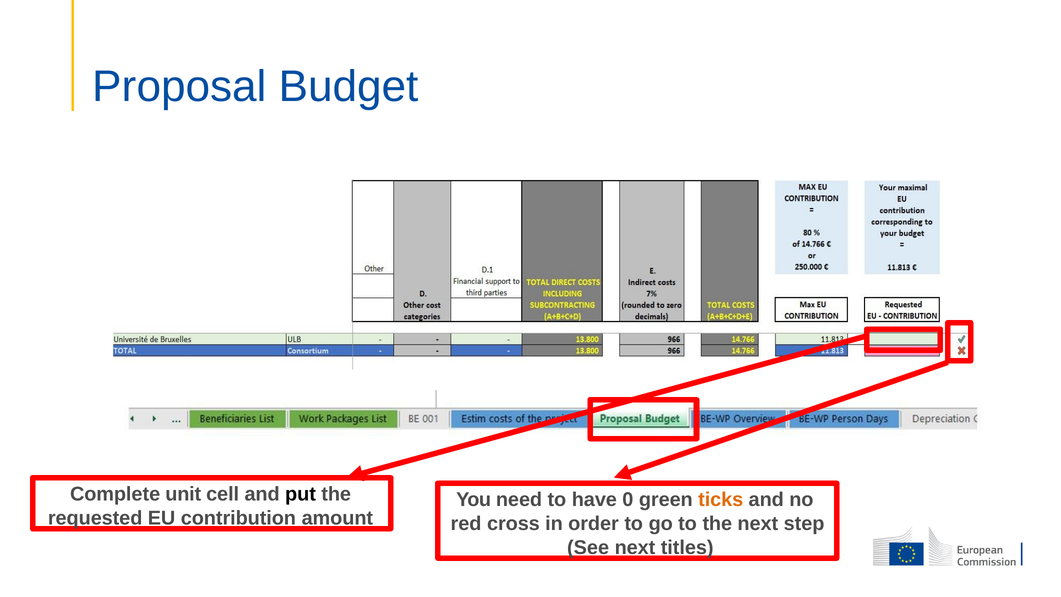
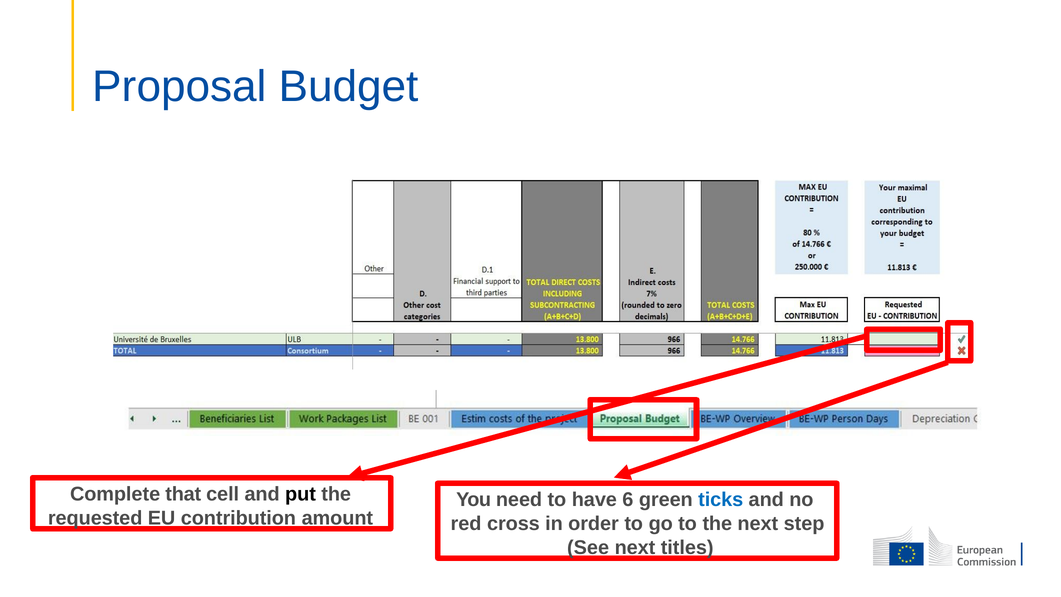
unit: unit -> that (183, 494)
0: 0 -> 6 (628, 500)
ticks colour: orange -> blue (721, 500)
